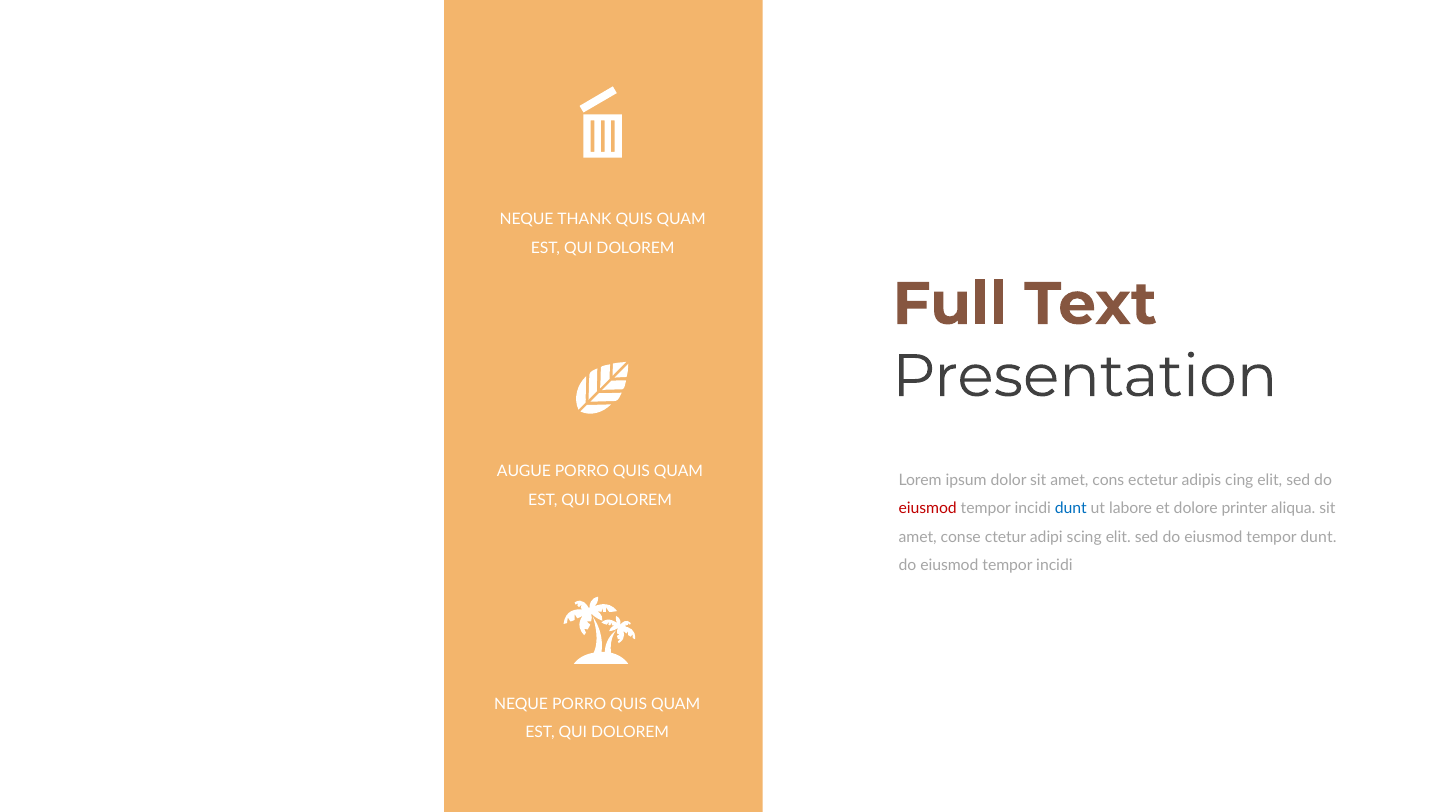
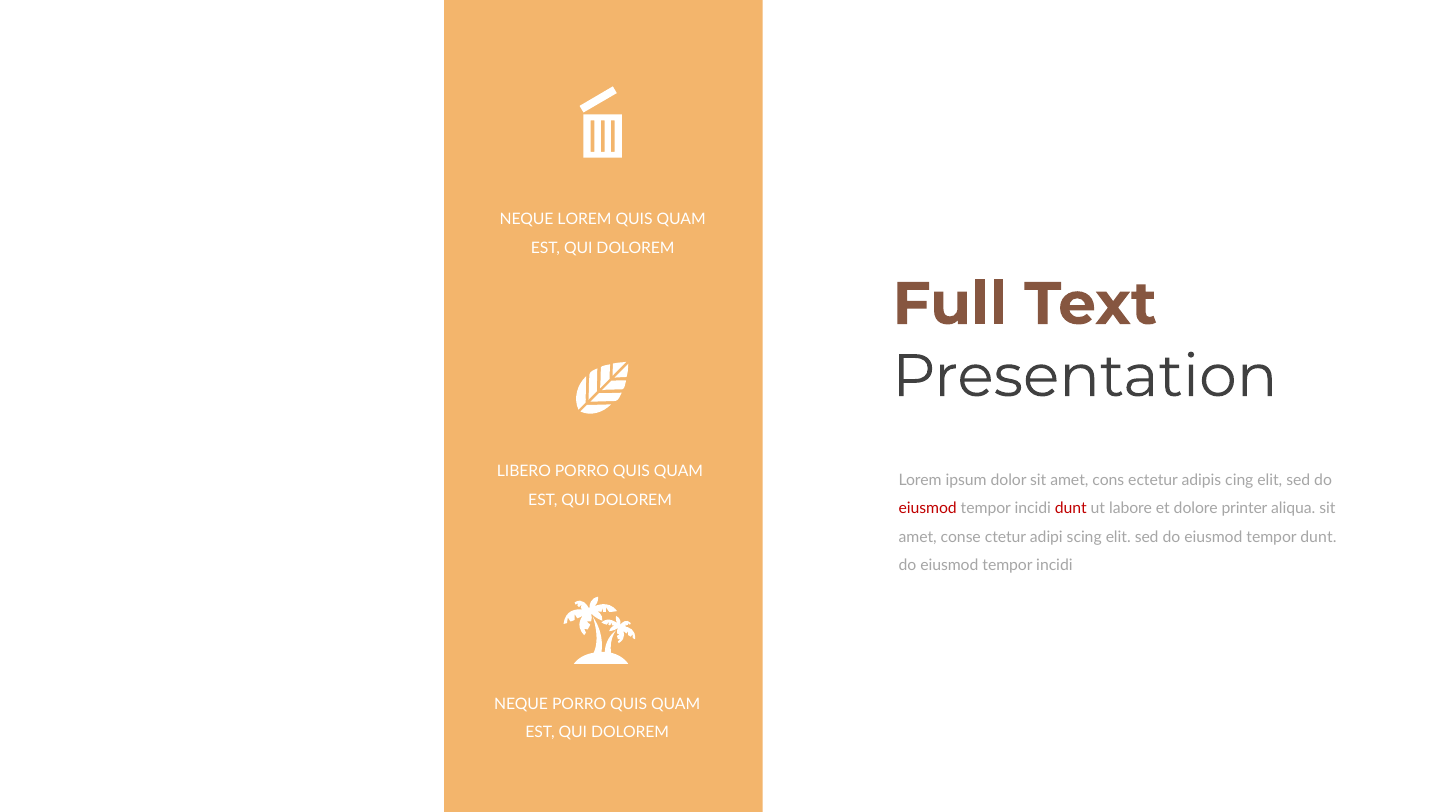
NEQUE THANK: THANK -> LOREM (585, 220)
AUGUE: AUGUE -> LIBERO (524, 472)
dunt colour: blue -> red (1071, 509)
